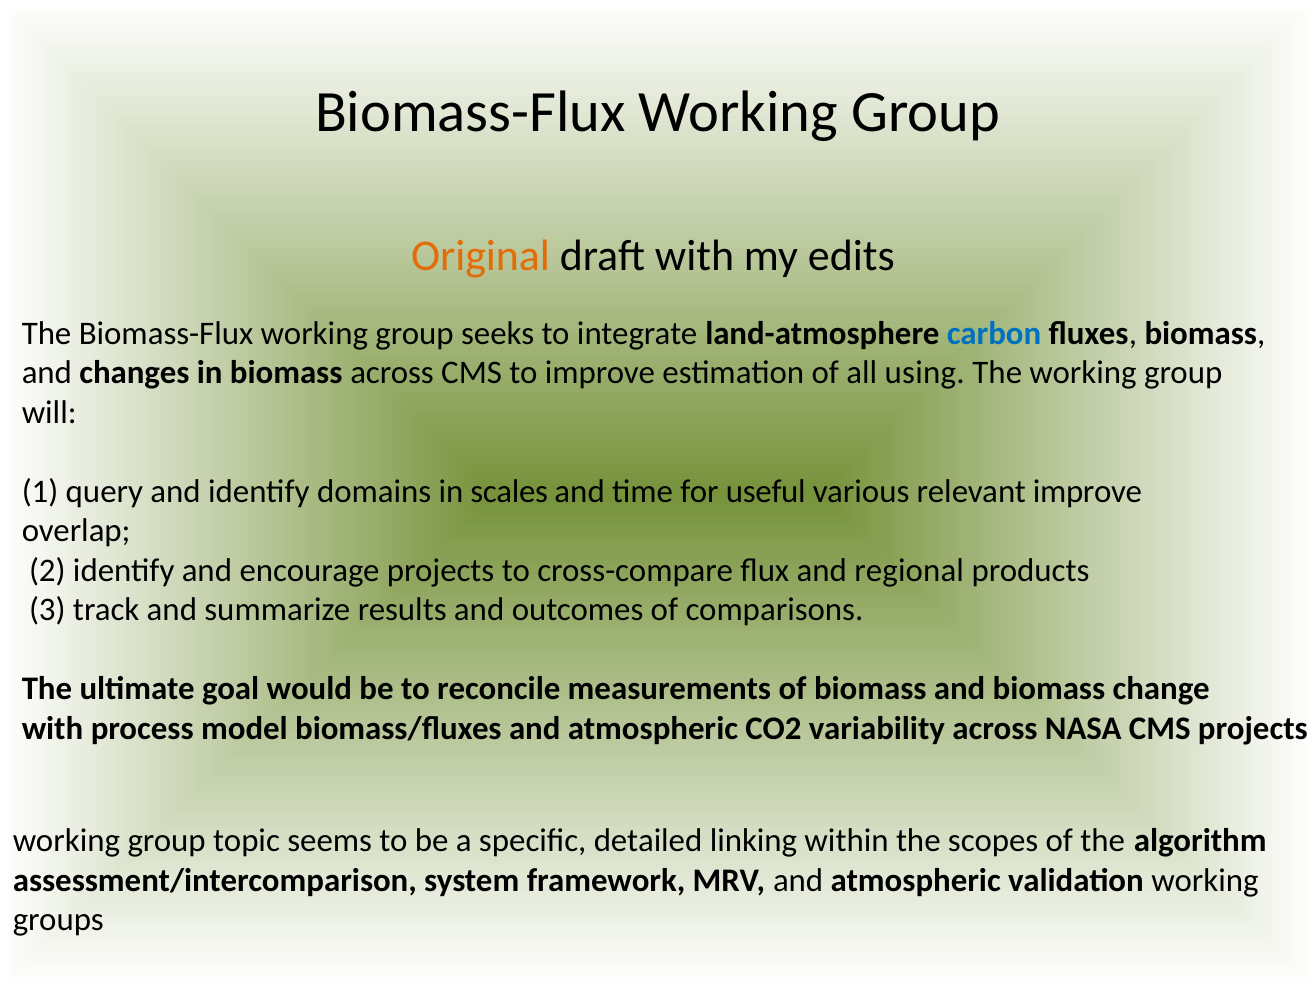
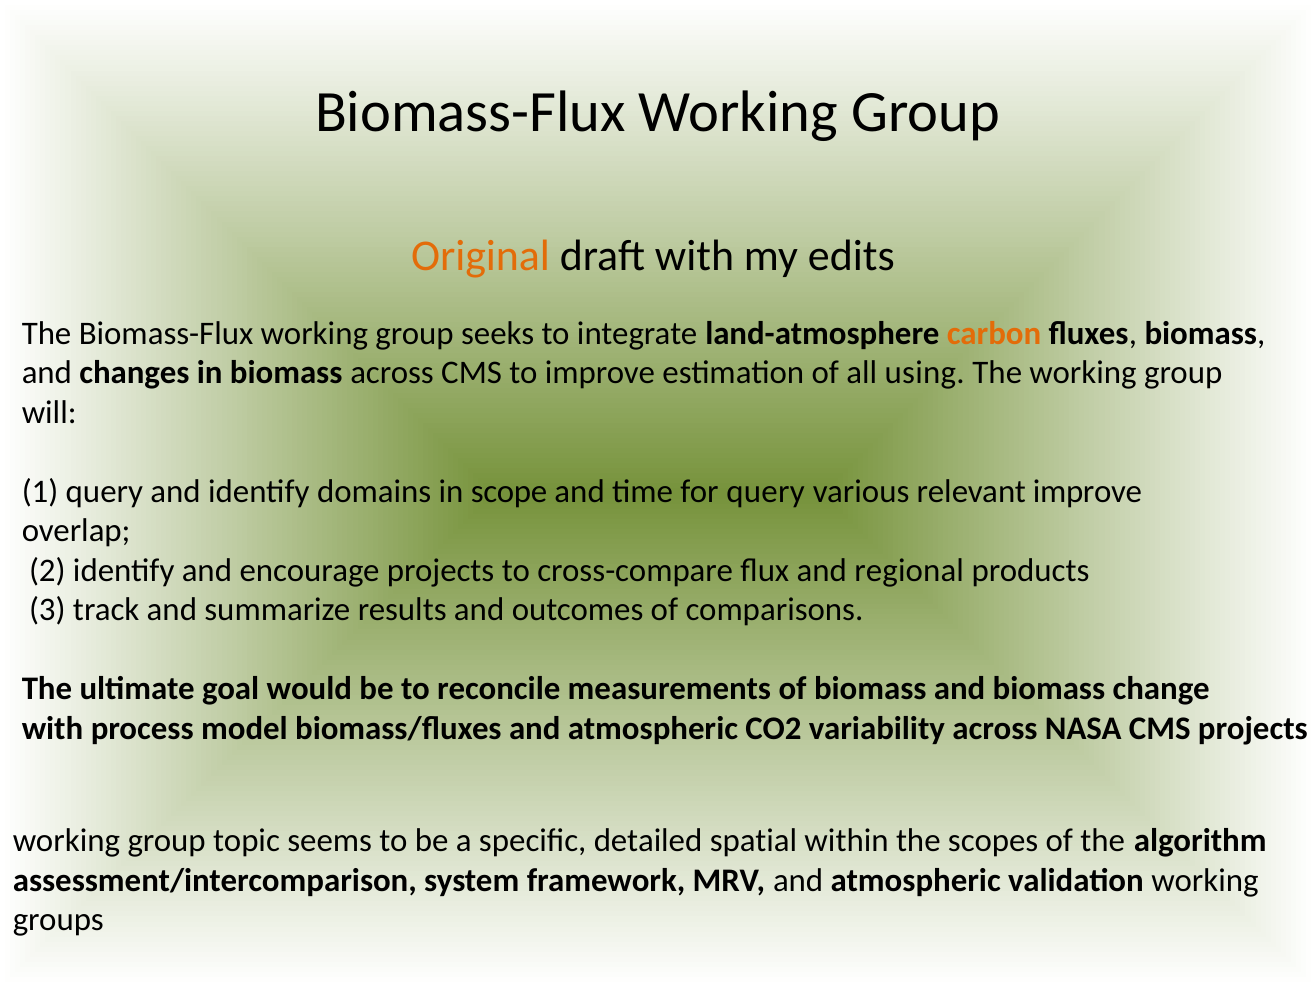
carbon colour: blue -> orange (994, 333)
scales: scales -> scope (509, 491)
for useful: useful -> query (766, 491)
linking: linking -> spatial (753, 841)
